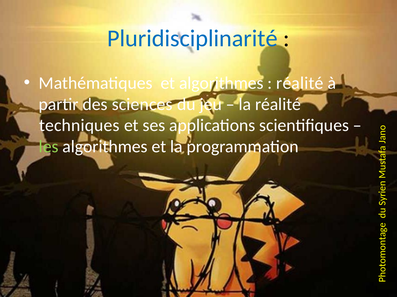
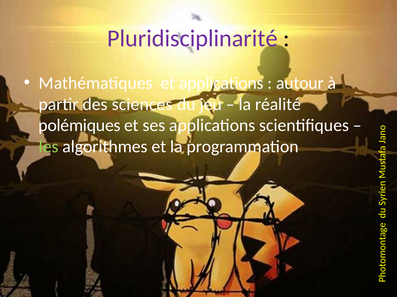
Pluridisciplinarité colour: blue -> purple (192, 38)
et algorithmes: algorithmes -> applications (221, 83)
réalité: réalité -> autour (300, 83)
techniques: techniques -> polémiques (79, 126)
